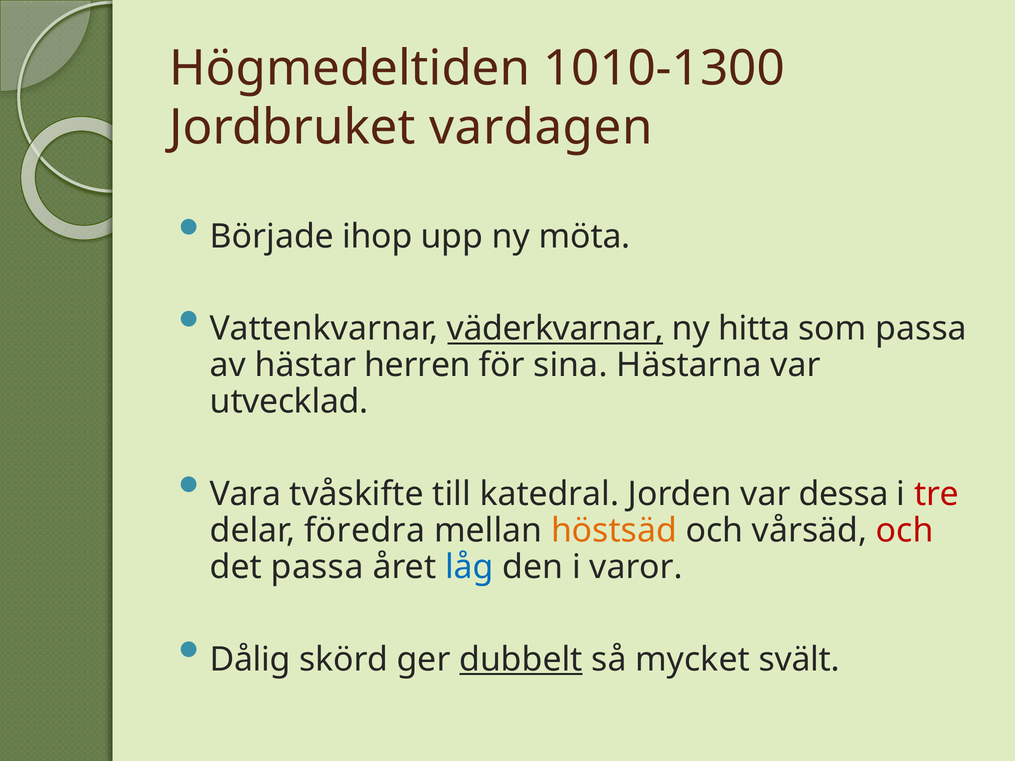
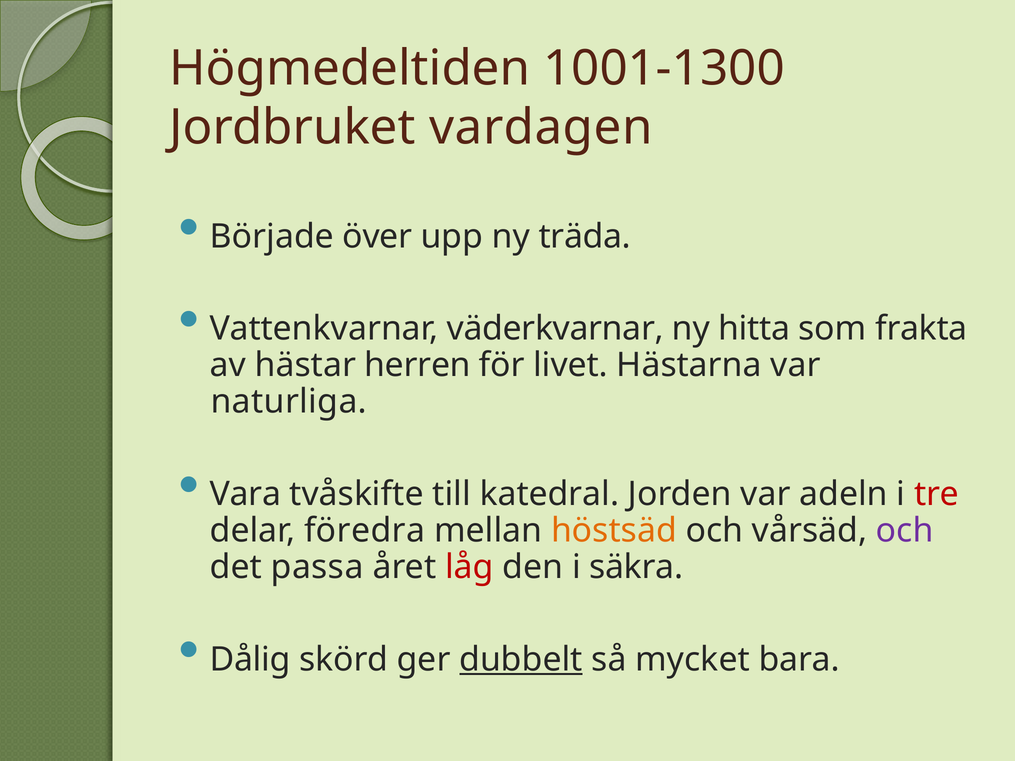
1010-1300: 1010-1300 -> 1001-1300 (664, 69)
ihop: ihop -> över (377, 237)
möta: möta -> träda (585, 237)
väderkvarnar underline: present -> none (555, 329)
som passa: passa -> frakta (921, 329)
sina: sina -> livet (571, 365)
utvecklad: utvecklad -> naturliga (289, 402)
dessa: dessa -> adeln (844, 494)
och colour: red -> purple (905, 531)
låg colour: blue -> red (469, 567)
varor: varor -> säkra (636, 567)
svält: svält -> bara (799, 660)
